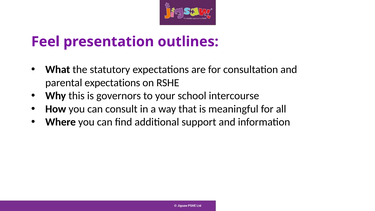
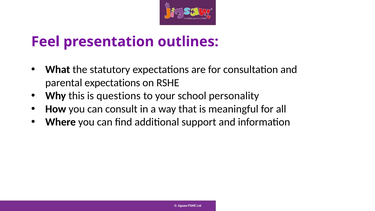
governors: governors -> questions (119, 96)
intercourse: intercourse -> personality (234, 96)
